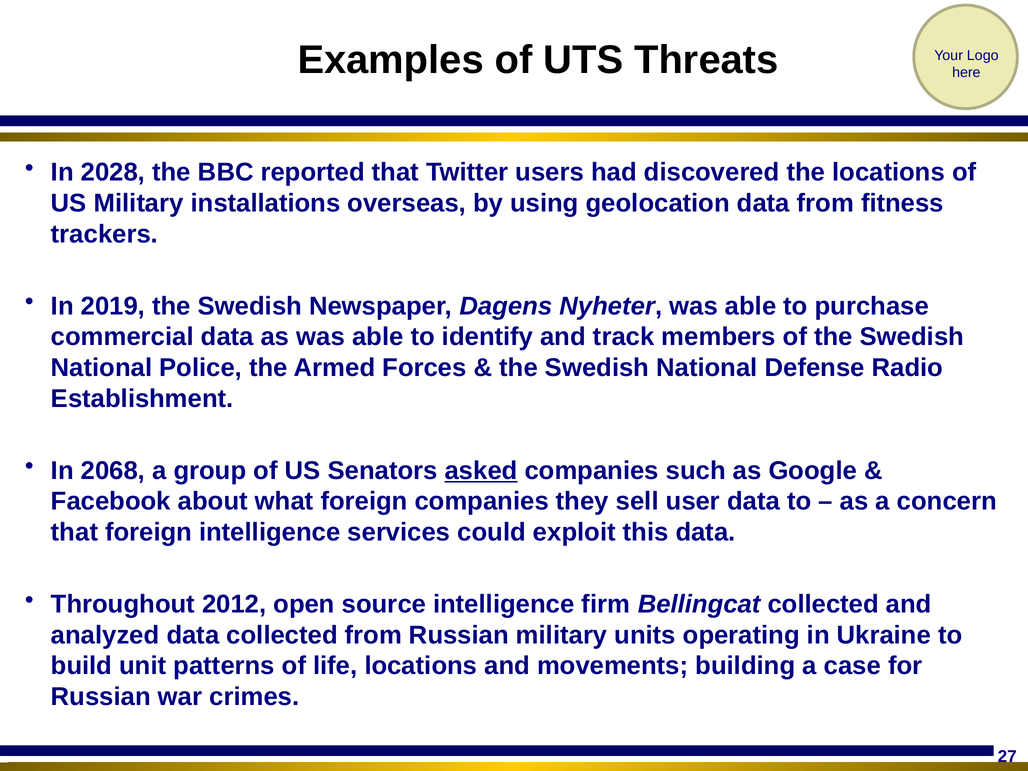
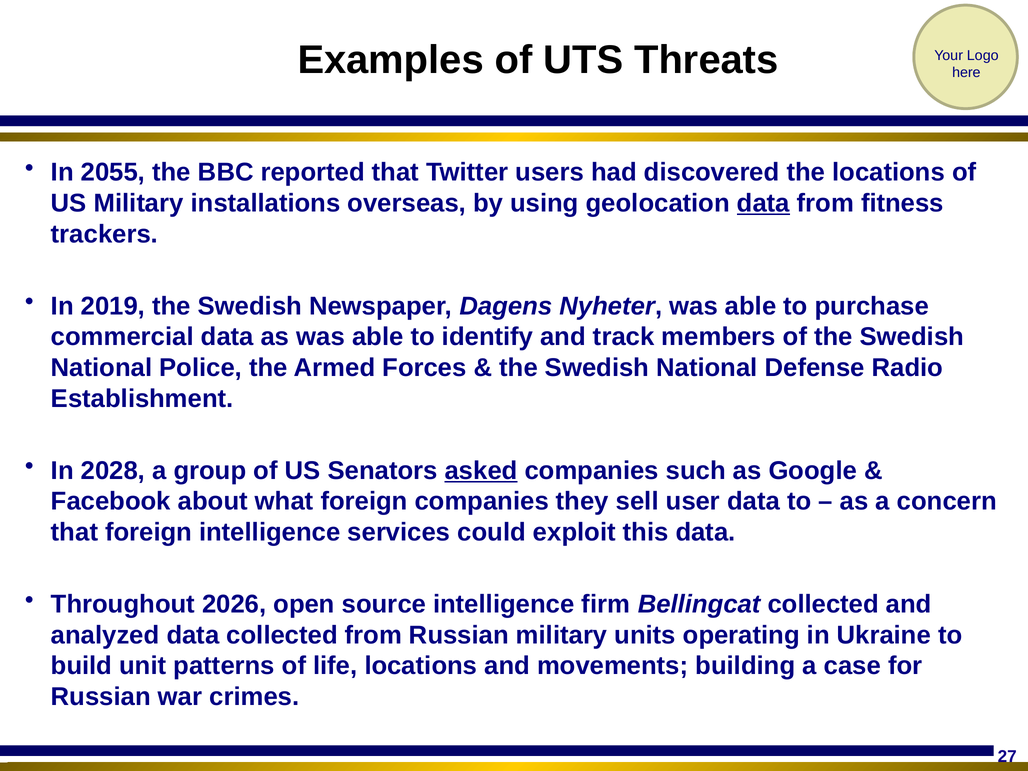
2028: 2028 -> 2055 (113, 172)
data underline: none -> present (763, 203)
2068: 2068 -> 2028 (113, 471)
2012: 2012 -> 2026 (234, 604)
